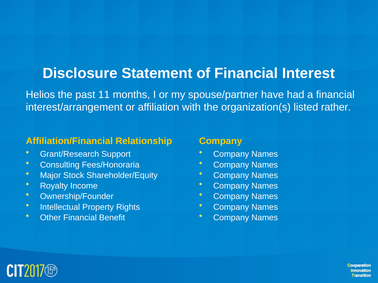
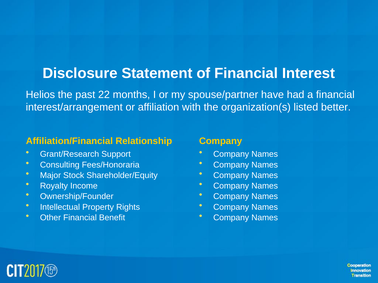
11: 11 -> 22 (104, 95)
rather: rather -> better (336, 107)
